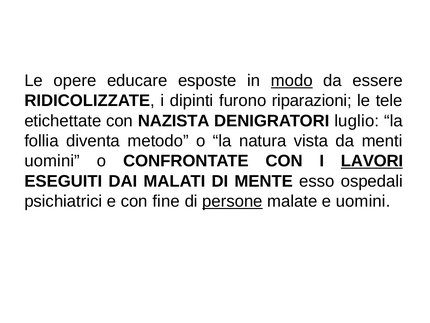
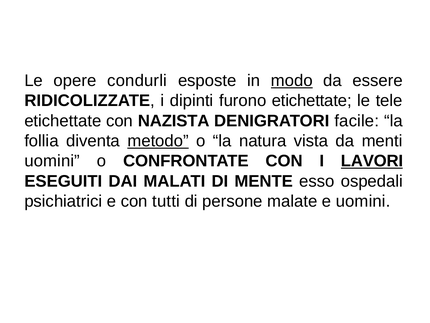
educare: educare -> condurli (137, 80)
furono riparazioni: riparazioni -> etichettate (312, 101)
luglio: luglio -> facile (357, 121)
metodo underline: none -> present (158, 141)
fine: fine -> tutti (166, 201)
persone underline: present -> none (232, 201)
